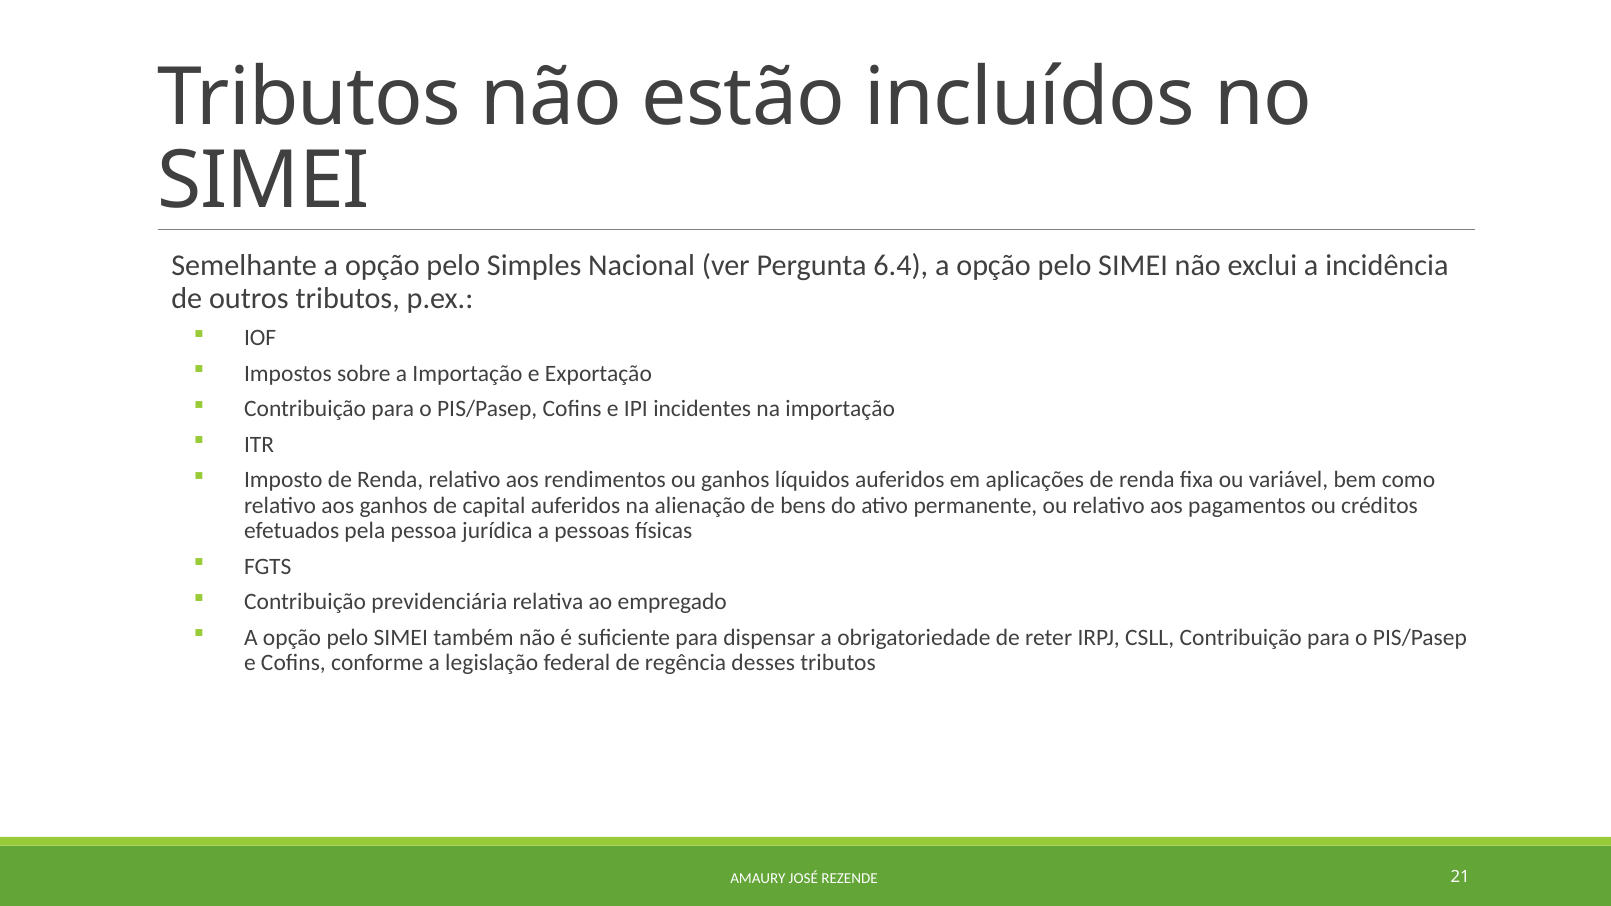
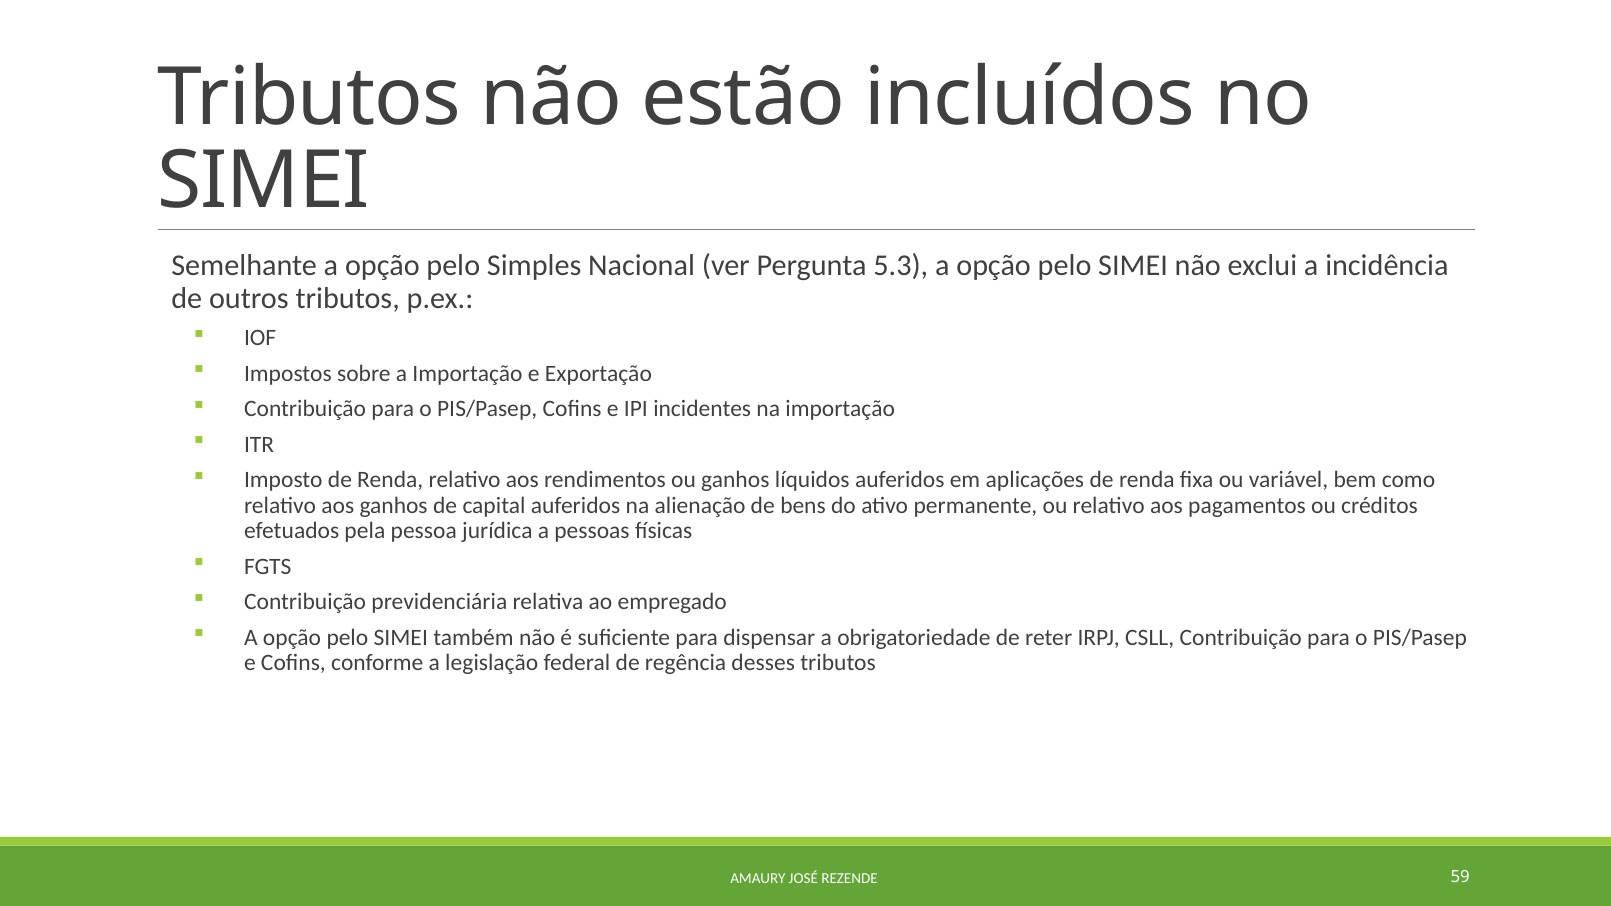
6.4: 6.4 -> 5.3 (901, 266)
21: 21 -> 59 (1460, 878)
